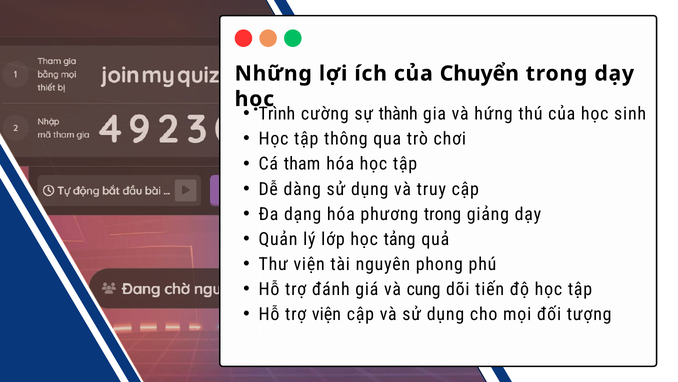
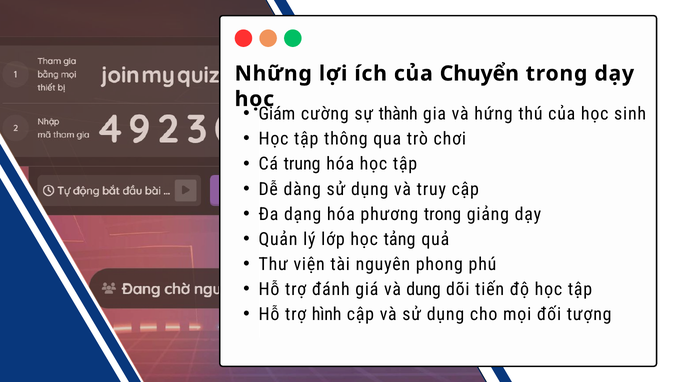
Trình: Trình -> Giám (277, 114)
tham: tham -> trung (302, 164)
cung: cung -> dung (424, 289)
trợ viện: viện -> hình (327, 314)
